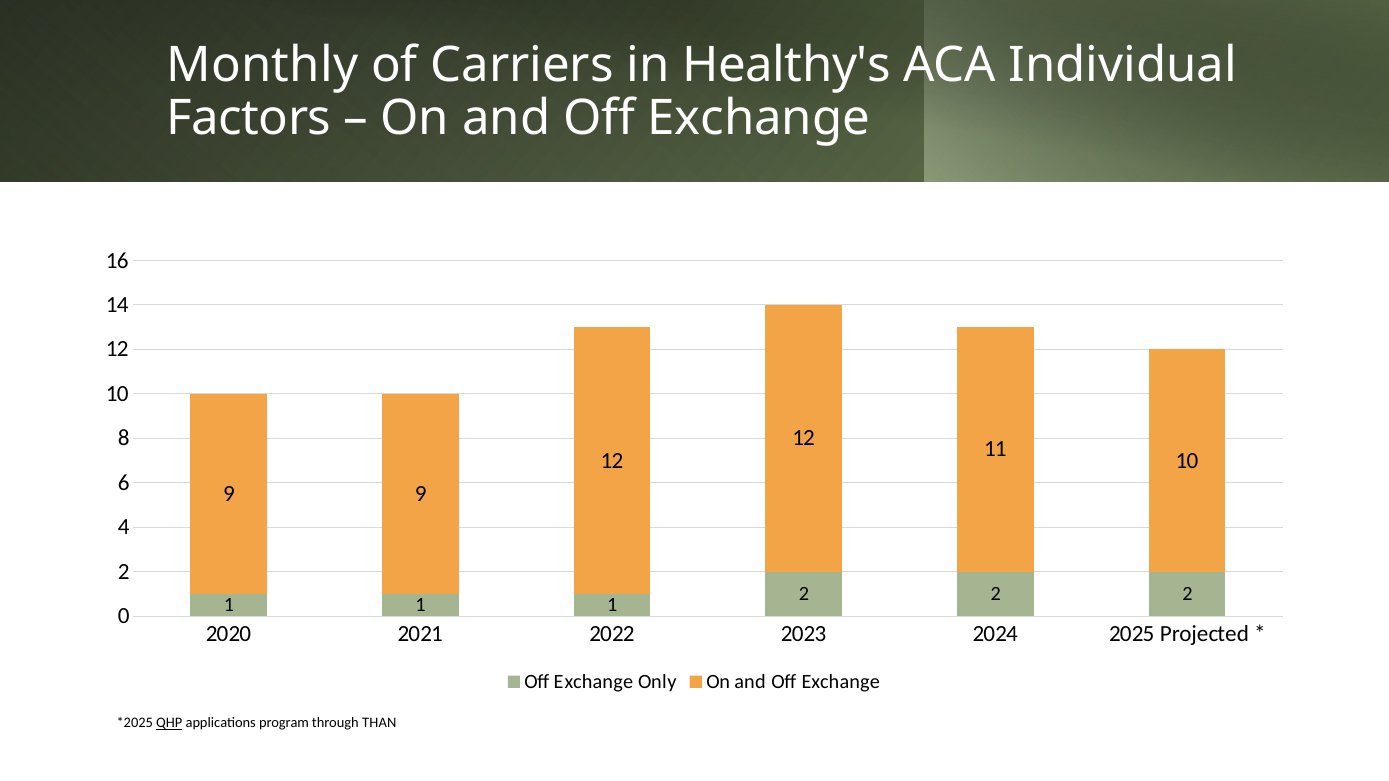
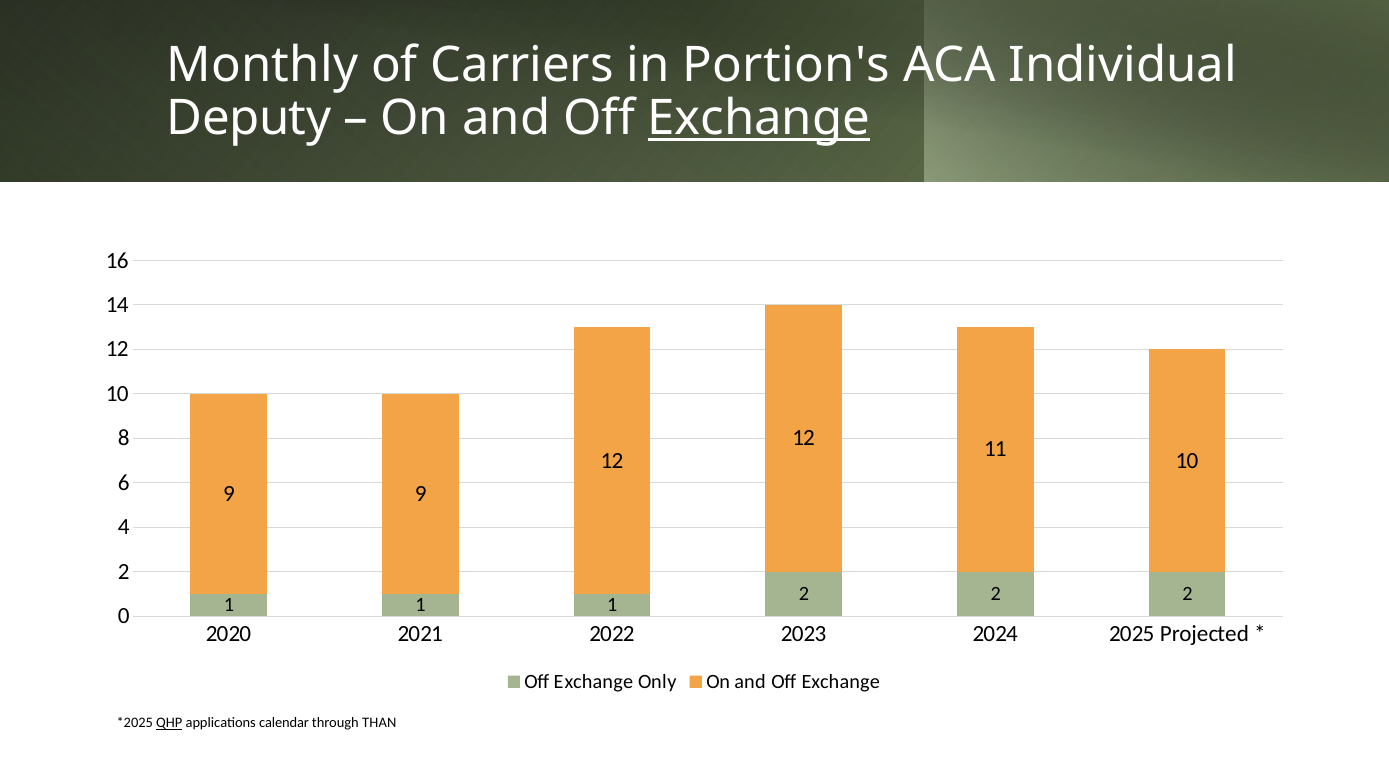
Healthy's: Healthy's -> Portion's (786, 66)
Factors: Factors -> Deputy (249, 119)
Exchange underline: none -> present (759, 119)
program: program -> calendar (284, 723)
